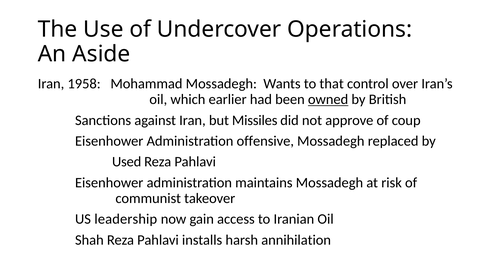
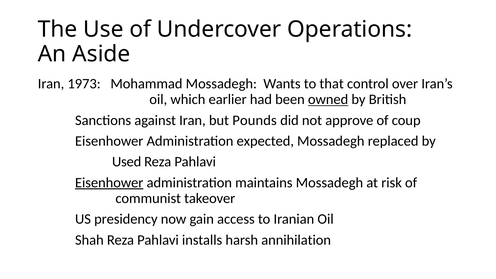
1958: 1958 -> 1973 (84, 84)
Missiles: Missiles -> Pounds (255, 120)
offensive: offensive -> expected (265, 141)
Eisenhower underline: none -> present (109, 183)
leadership: leadership -> presidency (126, 219)
